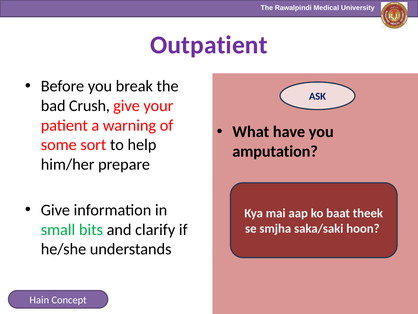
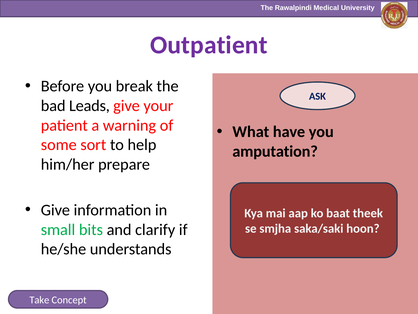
Crush: Crush -> Leads (89, 106)
Hain: Hain -> Take (39, 300)
